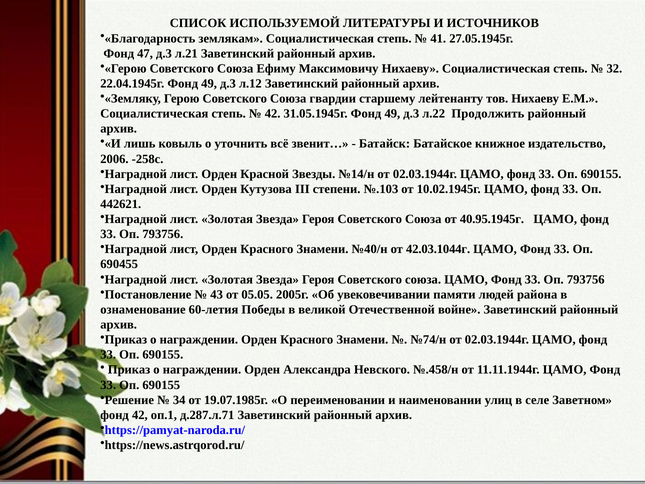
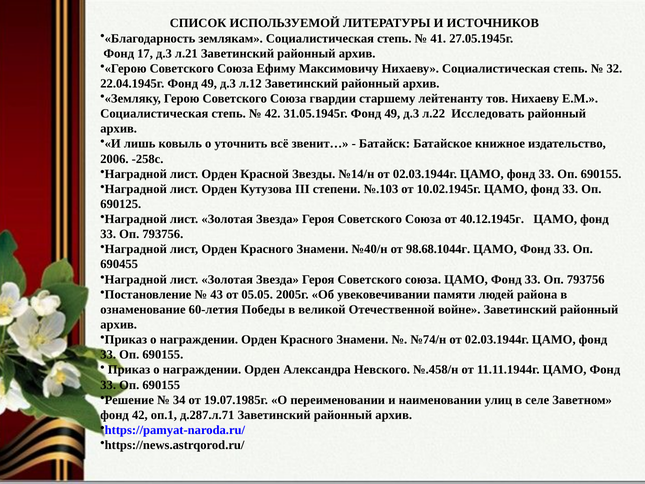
47: 47 -> 17 (145, 53)
Продолжить: Продолжить -> Исследовать (488, 114)
442621: 442621 -> 690125 (121, 204)
40.95.1945г: 40.95.1945г -> 40.12.1945г (492, 219)
42.03.1044г: 42.03.1044г -> 98.68.1044г (438, 249)
